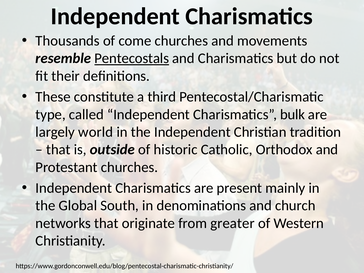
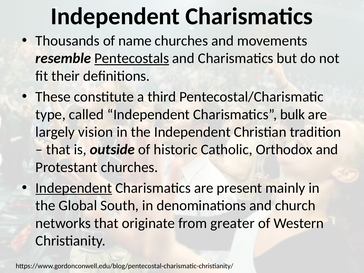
come: come -> name (135, 41)
world: world -> vision (96, 132)
Independent underline: none -> present (74, 188)
